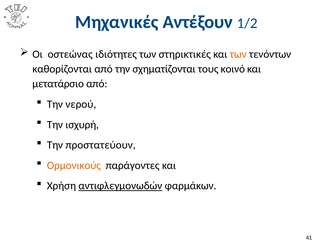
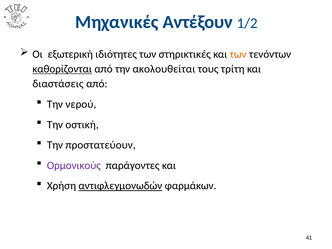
οστεώνας: οστεώνας -> εξωτερική (70, 54)
καθορίζονται underline: none -> present (62, 69)
σχηματίζονται: σχηματίζονται -> ακολουθείται (164, 69)
κοινό: κοινό -> τρίτη (233, 69)
μετατάρσιο: μετατάρσιο -> διαστάσεις (58, 84)
ισχυρή: ισχυρή -> οστική (82, 125)
Ορμονικούς colour: orange -> purple (74, 165)
